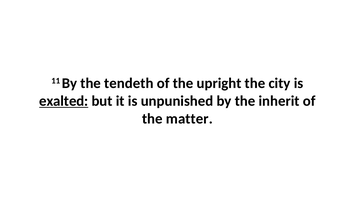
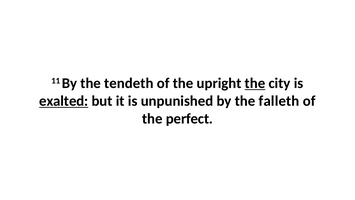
the underline: none -> present (255, 83)
inherit: inherit -> falleth (279, 101)
matter: matter -> perfect (189, 119)
